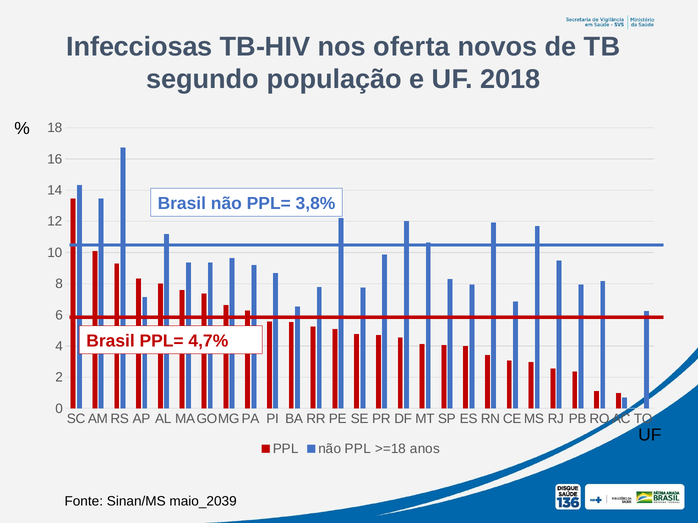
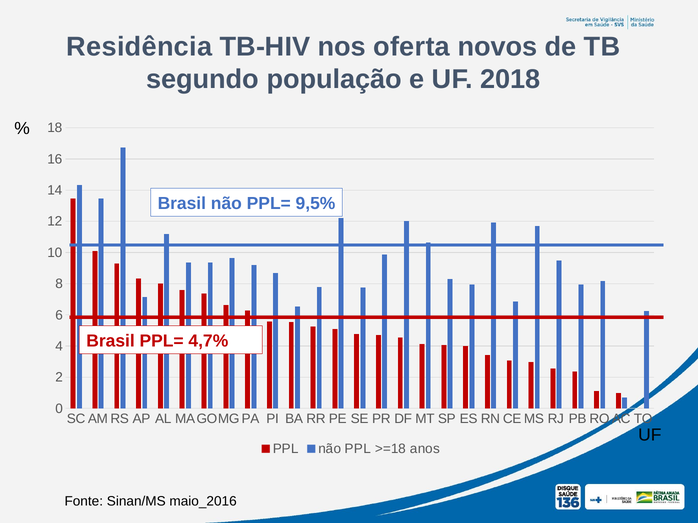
Infecciosas: Infecciosas -> Residência (139, 47)
3,8%: 3,8% -> 9,5% (315, 204)
maio_2039: maio_2039 -> maio_2016 (203, 502)
